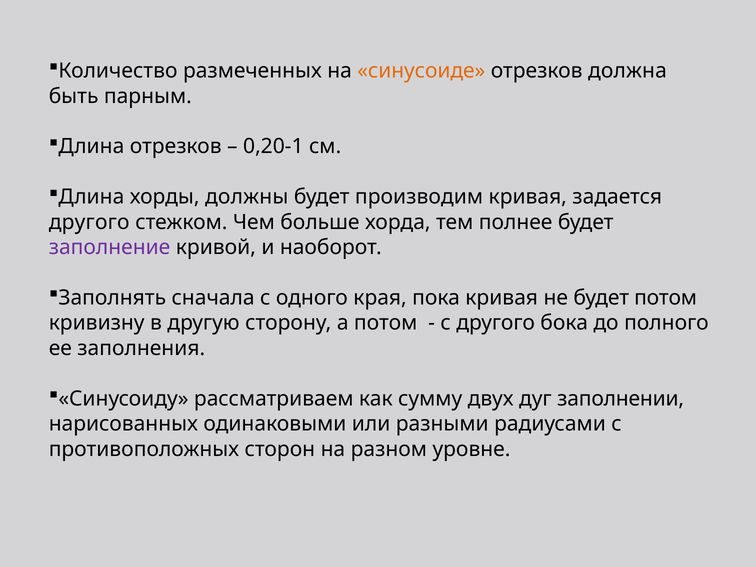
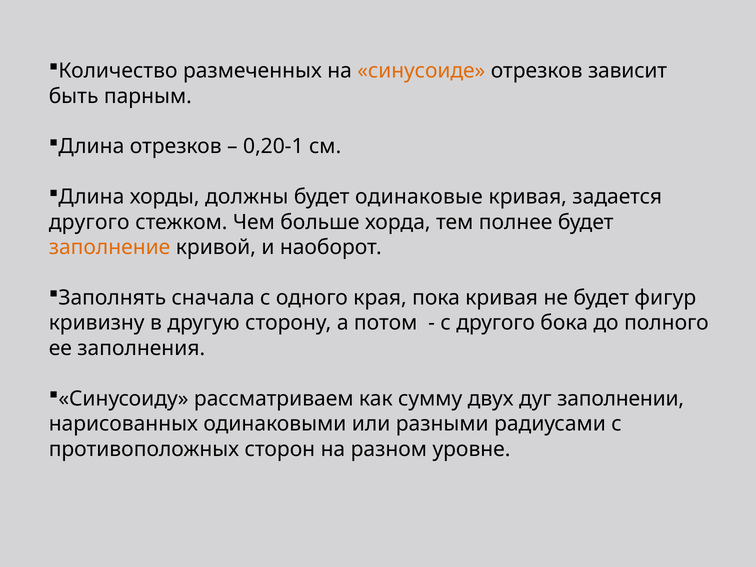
должна: должна -> зависит (628, 71)
производим: производим -> одинаковые (419, 197)
заполнение colour: purple -> orange (110, 247)
будет потом: потом -> фигур (665, 298)
